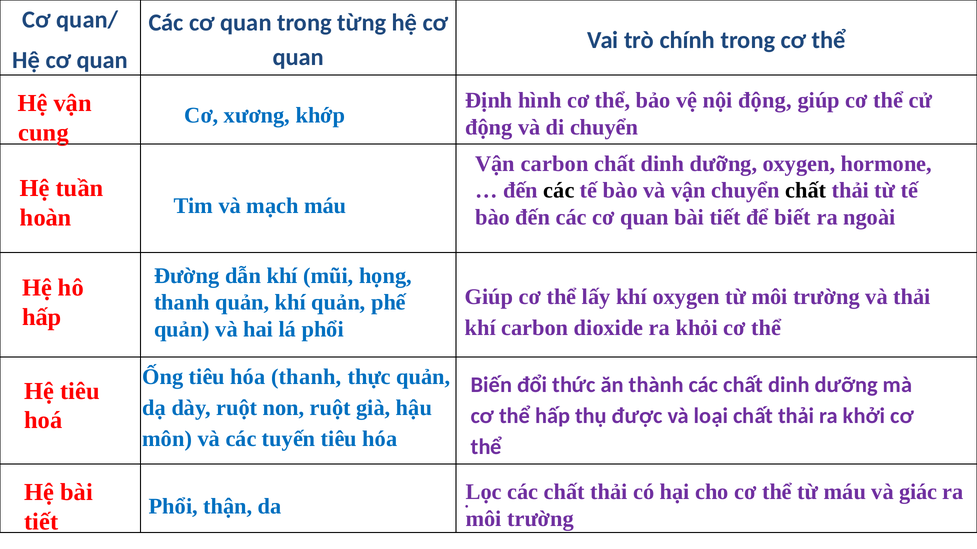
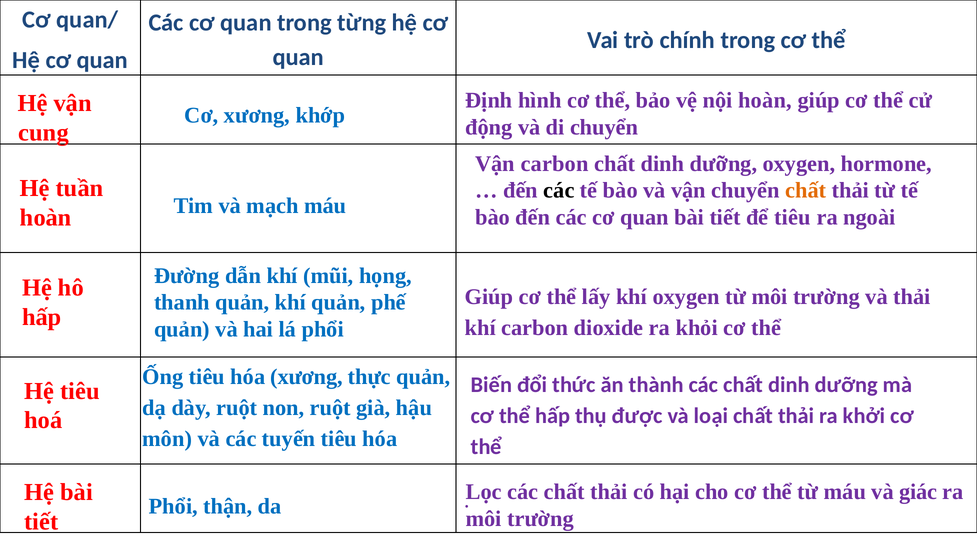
nội động: động -> hoàn (765, 100)
chất colour: black -> orange (806, 191)
để biết: biết -> tiêu (792, 218)
hóa thanh: thanh -> xương (307, 377)
